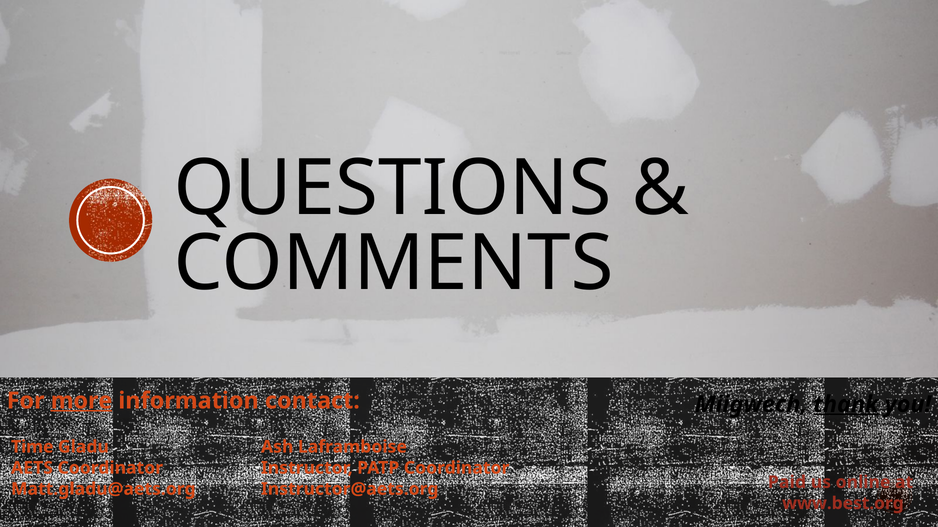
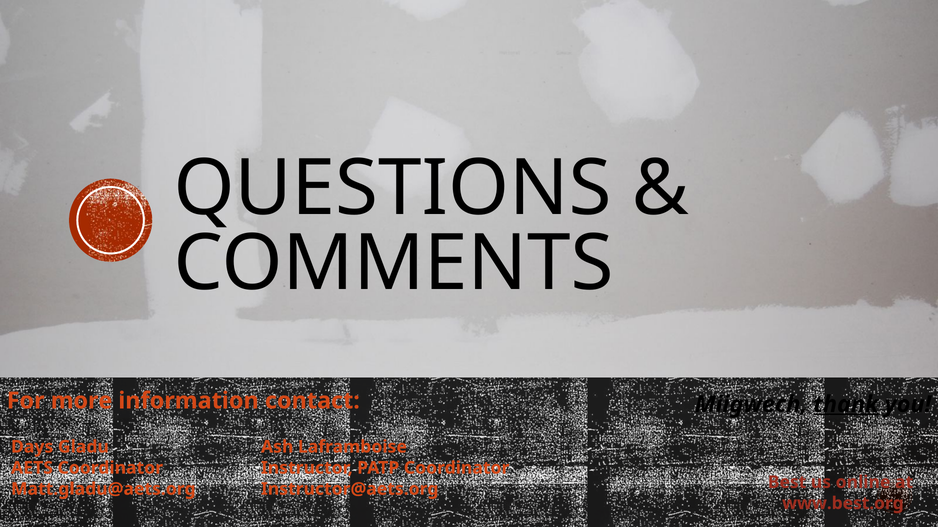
more underline: present -> none (82, 401)
Time: Time -> Days (32, 447)
Paid: Paid -> Best (787, 483)
